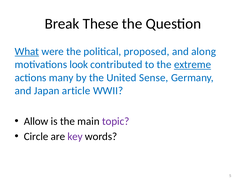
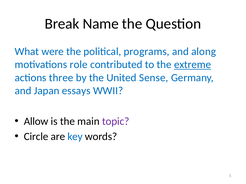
These: These -> Name (101, 24)
What underline: present -> none (27, 52)
proposed: proposed -> programs (147, 52)
look: look -> role (79, 65)
many: many -> three (61, 78)
article: article -> essays (76, 91)
key colour: purple -> blue (75, 137)
